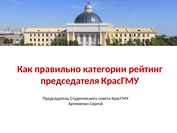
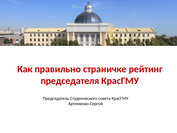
категории: категории -> страничке (105, 69)
